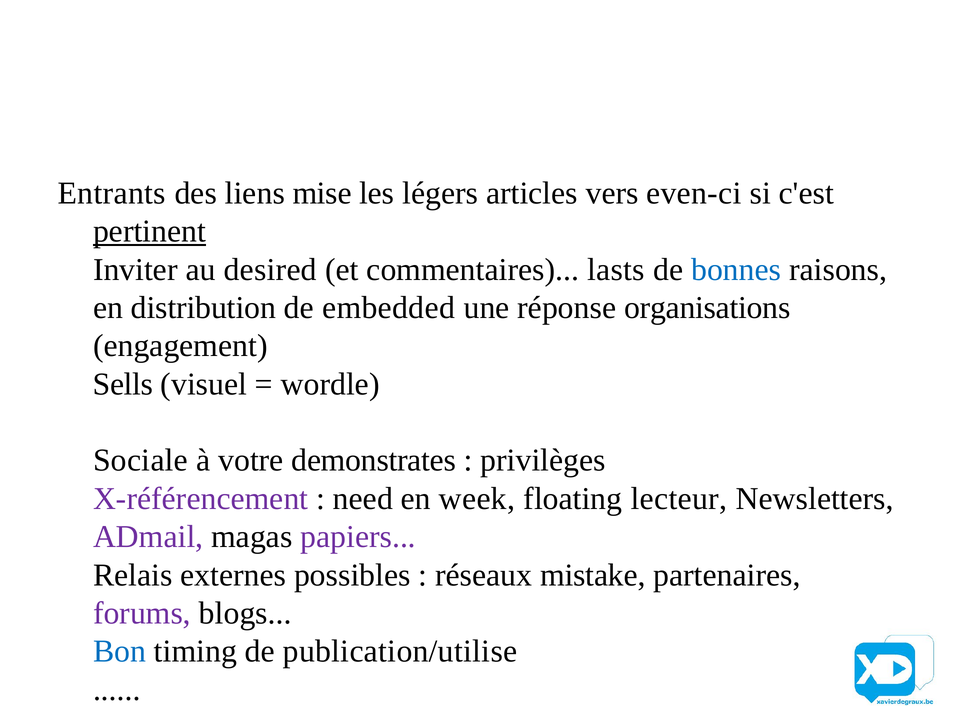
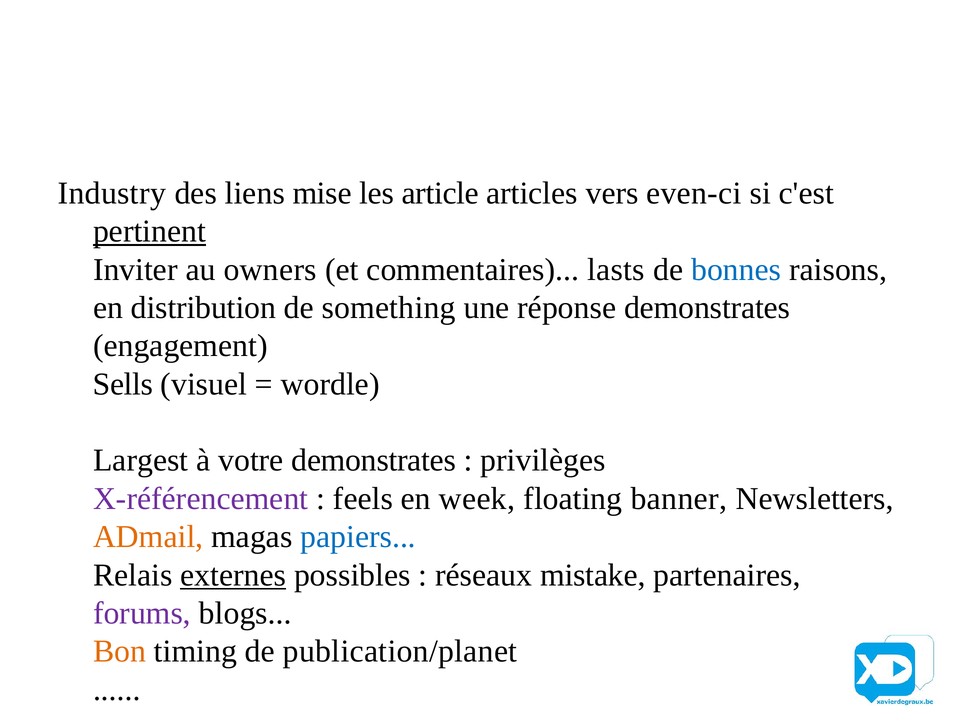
Entrants: Entrants -> Industry (112, 193)
légers: légers -> article (440, 193)
desired: desired -> owners (270, 269)
embedded: embedded -> something (389, 308)
réponse organisations: organisations -> demonstrates (707, 308)
Sociale: Sociale -> Largest (141, 460)
need: need -> feels (363, 498)
lecteur: lecteur -> banner (679, 498)
ADmail colour: purple -> orange (148, 536)
papiers colour: purple -> blue (358, 536)
externes underline: none -> present (233, 575)
Bon colour: blue -> orange (120, 651)
publication/utilise: publication/utilise -> publication/planet (400, 651)
